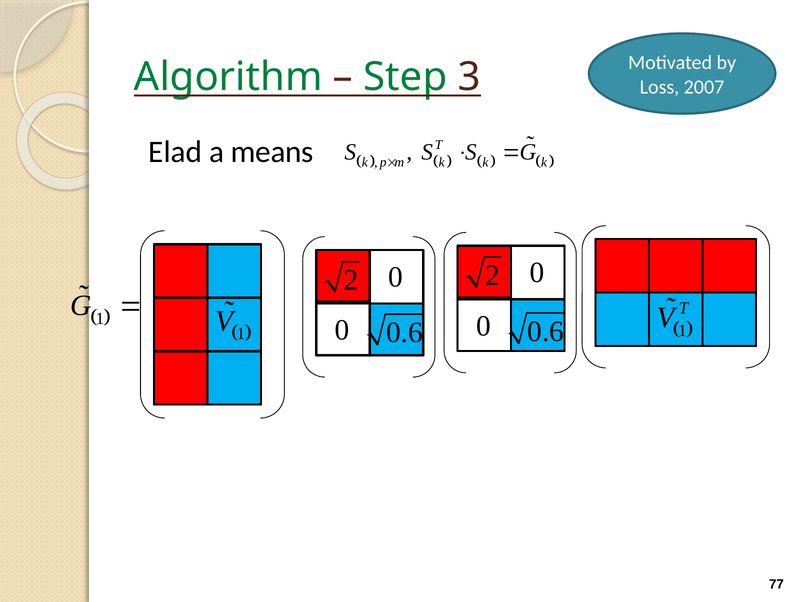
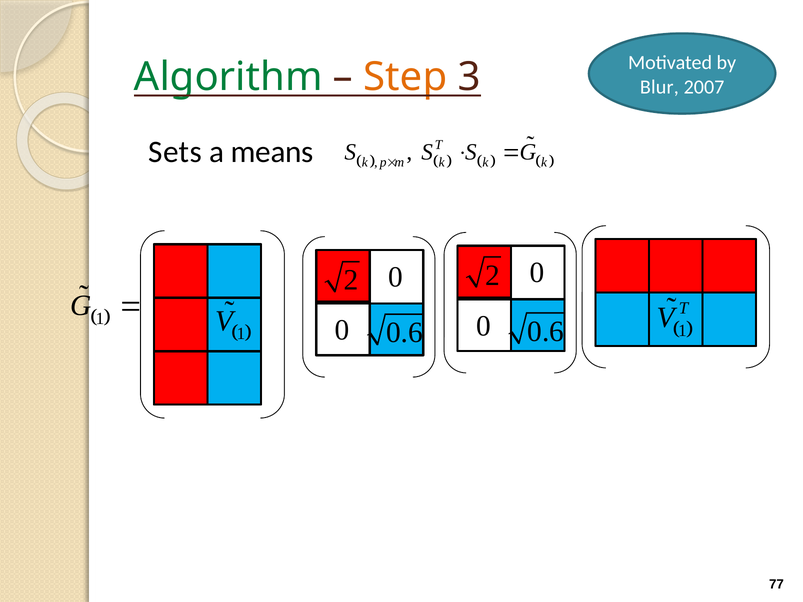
Step colour: green -> orange (405, 77)
Loss: Loss -> Blur (659, 87)
Elad: Elad -> Sets (175, 152)
